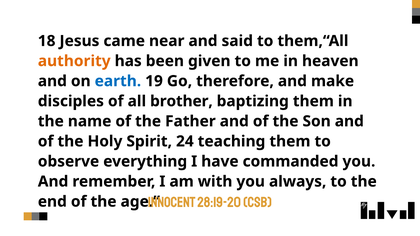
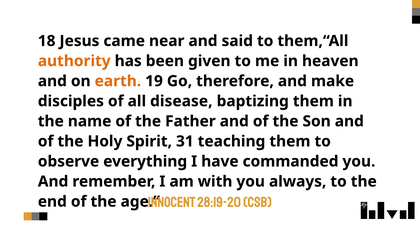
earth colour: blue -> orange (118, 81)
brother: brother -> disease (181, 101)
24: 24 -> 31 (185, 141)
